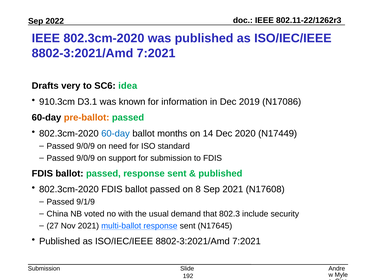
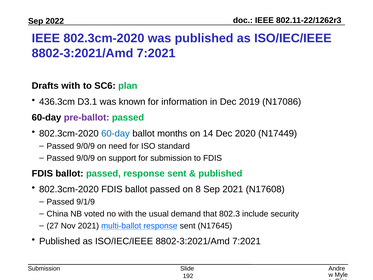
Drafts very: very -> with (71, 86)
idea: idea -> plan (128, 86)
910.3cm: 910.3cm -> 436.3cm (57, 102)
pre-ballot colour: orange -> purple (87, 118)
